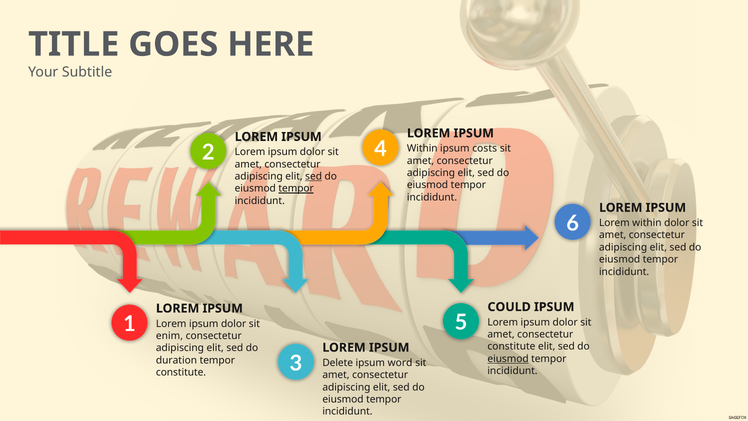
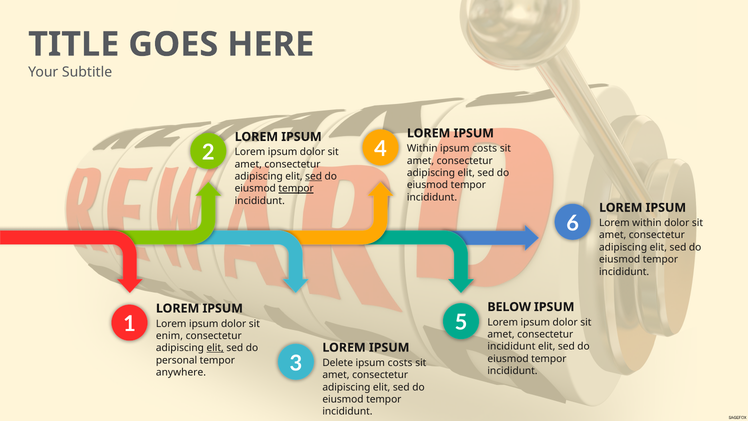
COULD: COULD -> BELOW (509, 307)
constitute: constitute -> incididunt (511, 346)
elit underline: none -> present (215, 348)
eiusmod underline: present -> none (508, 359)
duration: duration -> personal (177, 360)
word: word -> costs (400, 363)
constitute: constitute -> anywhere (181, 372)
